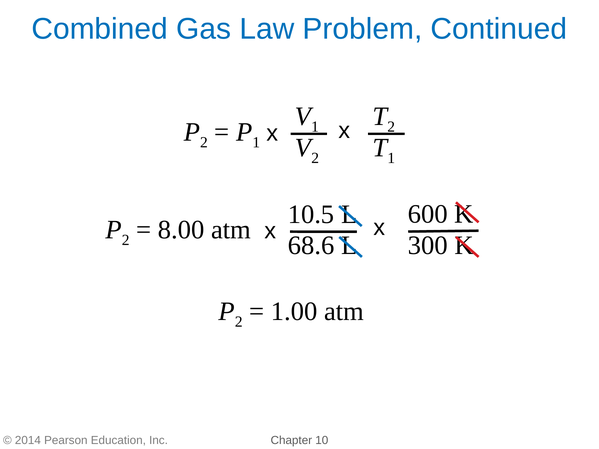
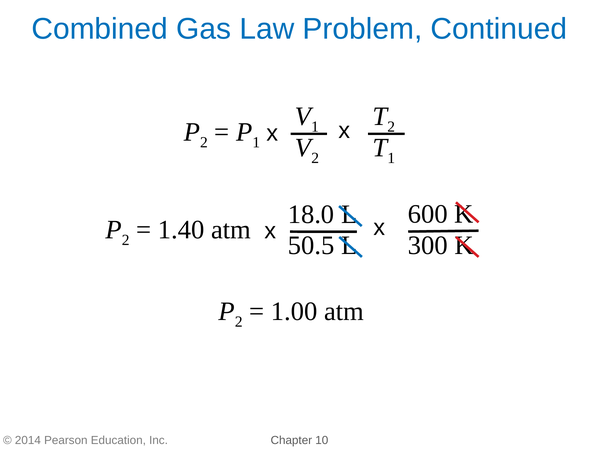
10.5: 10.5 -> 18.0 (311, 214)
8.00: 8.00 -> 1.40 (181, 230)
68.6: 68.6 -> 50.5 (311, 246)
